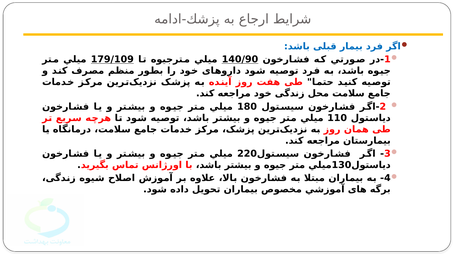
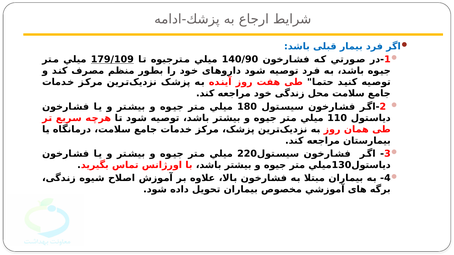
140/90 underline: present -> none (240, 60)
